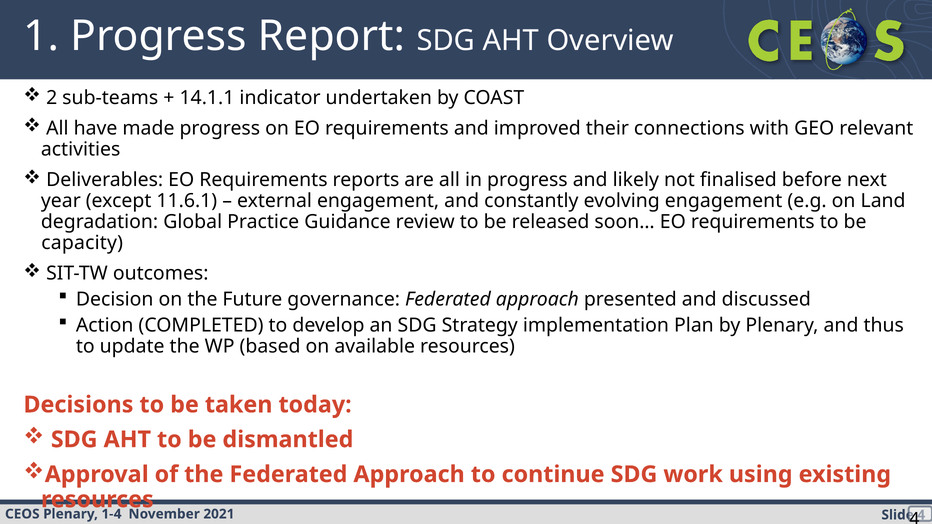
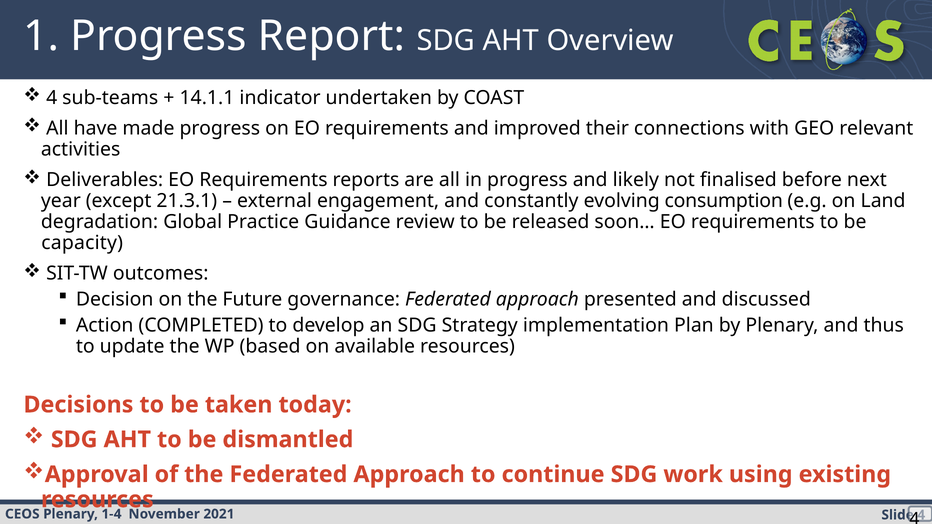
2: 2 -> 4 (52, 98)
11.6.1: 11.6.1 -> 21.3.1 (187, 201)
evolving engagement: engagement -> consumption (724, 201)
